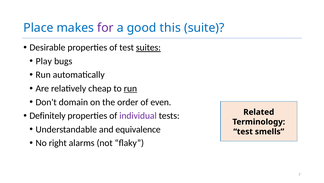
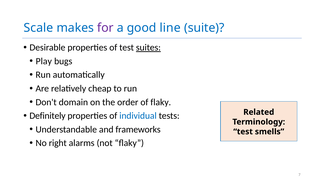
Place: Place -> Scale (38, 28)
this: this -> line (170, 28)
run underline: present -> none (130, 88)
of even: even -> flaky (161, 102)
individual colour: purple -> blue (138, 115)
equivalence: equivalence -> frameworks (138, 129)
